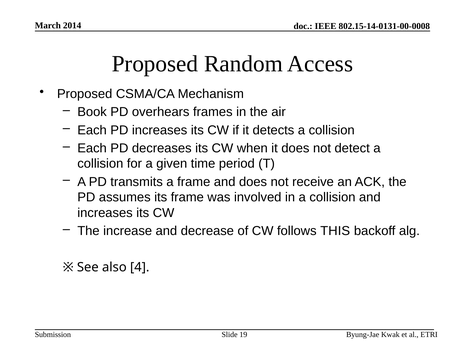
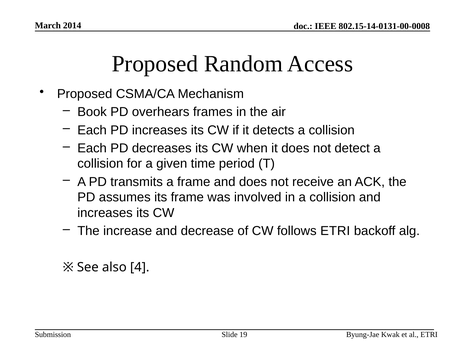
follows THIS: THIS -> ETRI (335, 231)
